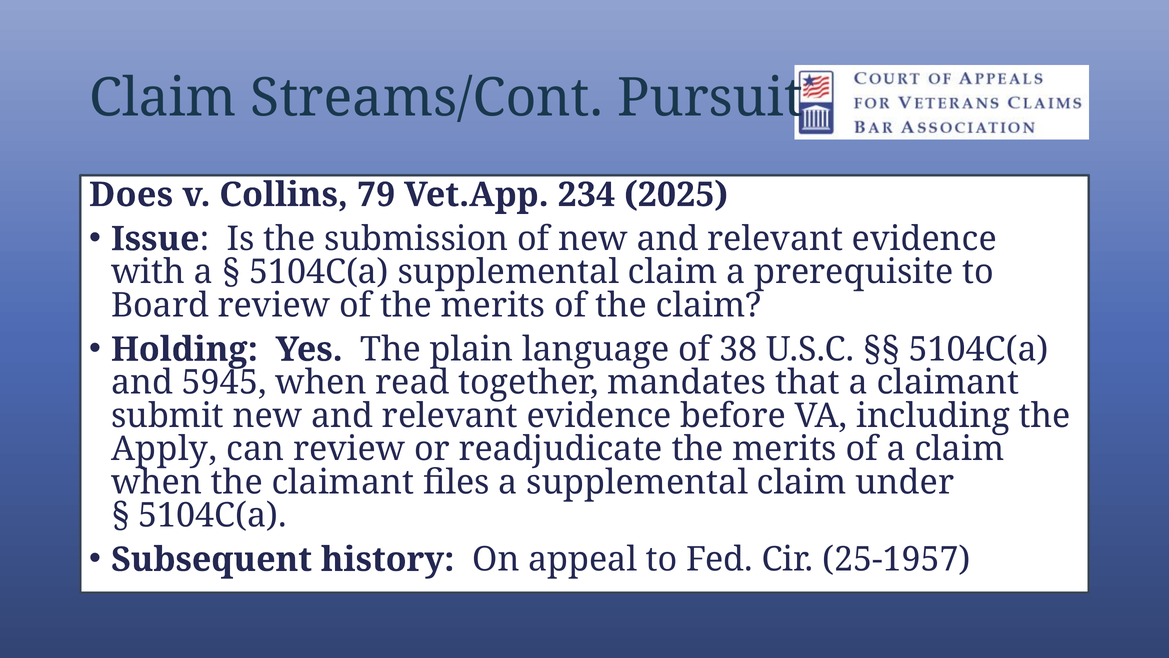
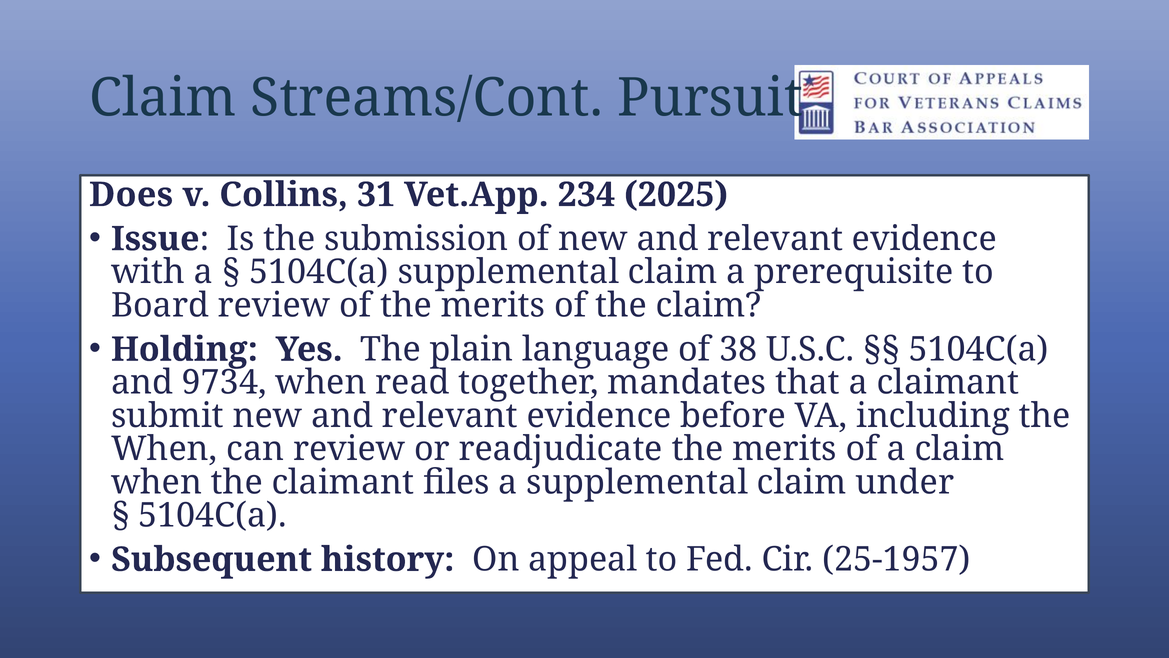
79: 79 -> 31 (376, 195)
5945: 5945 -> 9734 (224, 382)
Apply: Apply -> When (164, 449)
